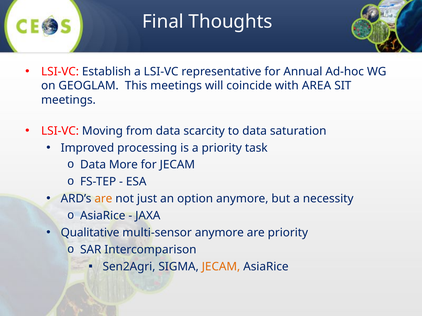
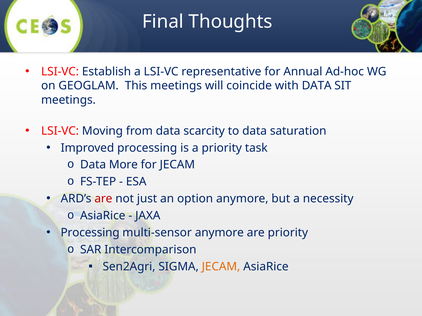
with AREA: AREA -> DATA (317, 86)
are colour: orange -> red (103, 199)
Qualitative: Qualitative -> Processing (90, 233)
